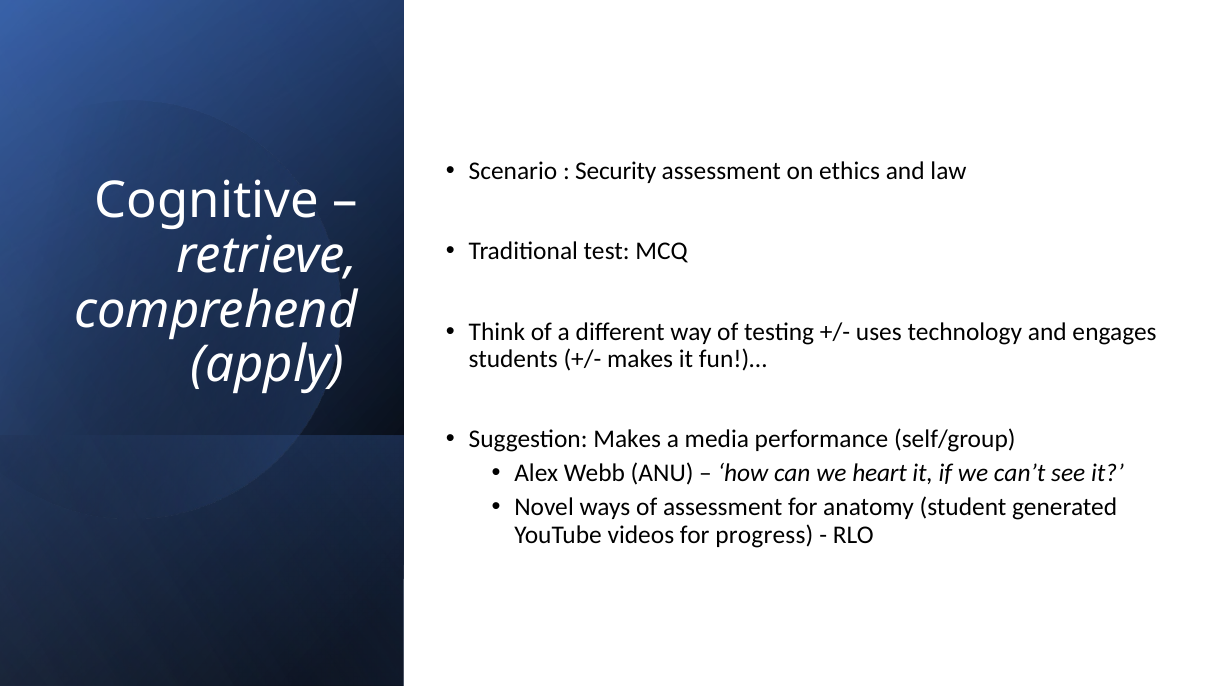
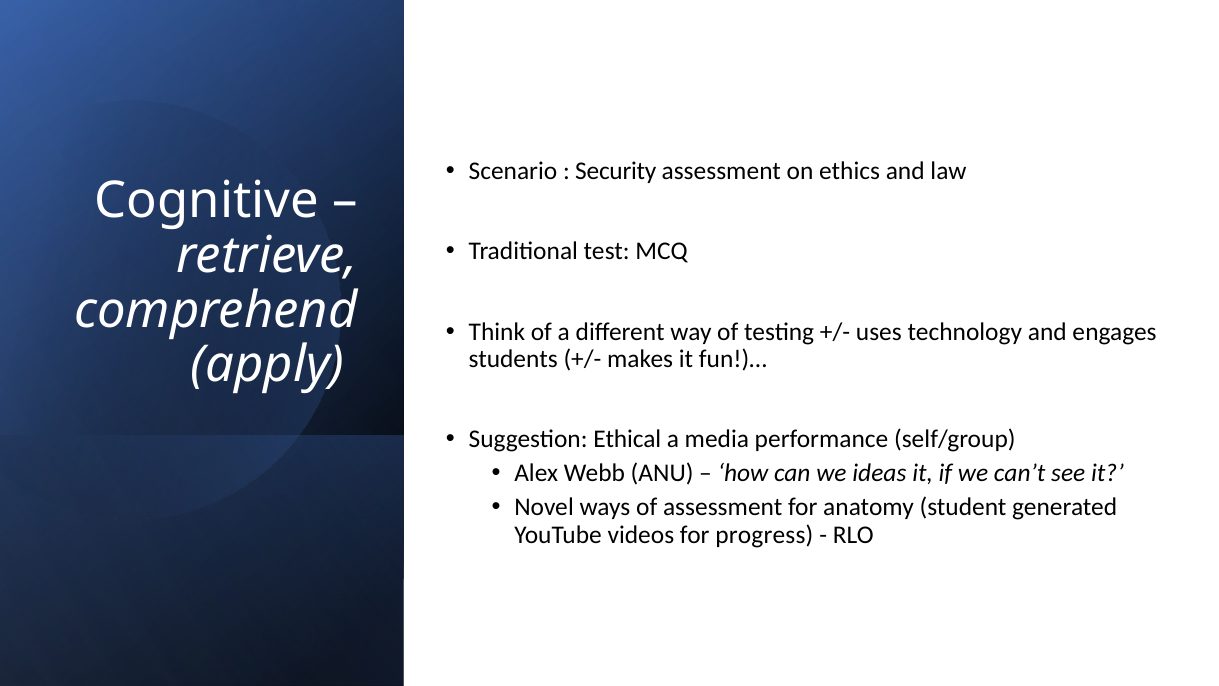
Suggestion Makes: Makes -> Ethical (627, 439)
heart: heart -> ideas (879, 473)
